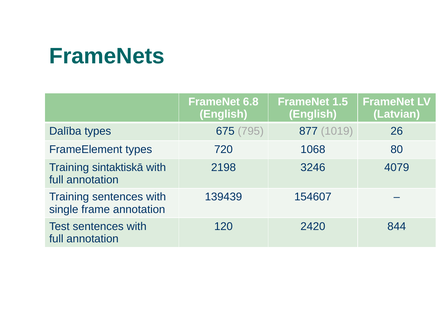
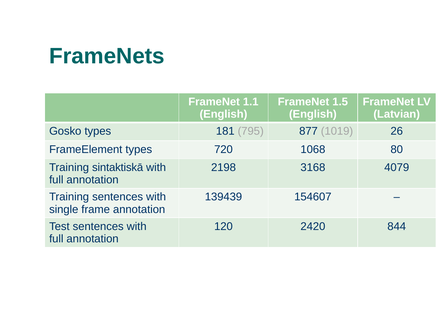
6.8: 6.8 -> 1.1 (251, 102)
Dalība: Dalība -> Gosko (65, 131)
675: 675 -> 181 (225, 131)
3246: 3246 -> 3168 (313, 168)
